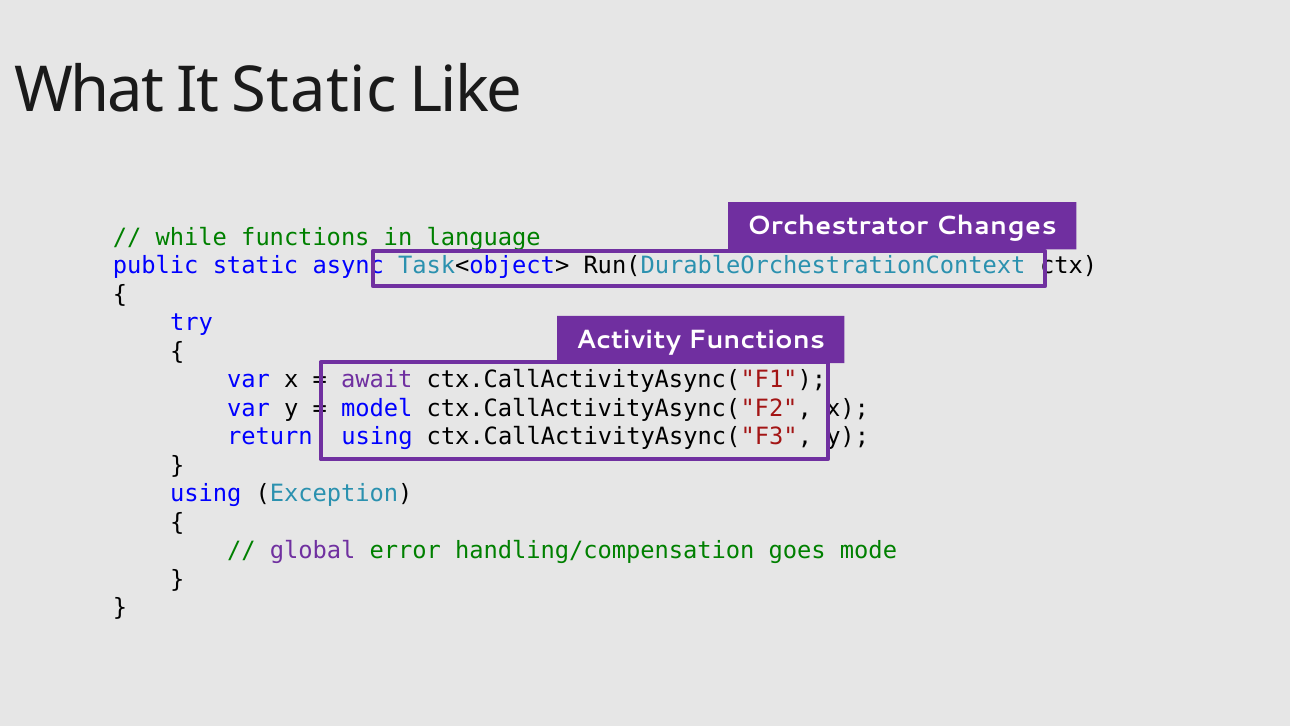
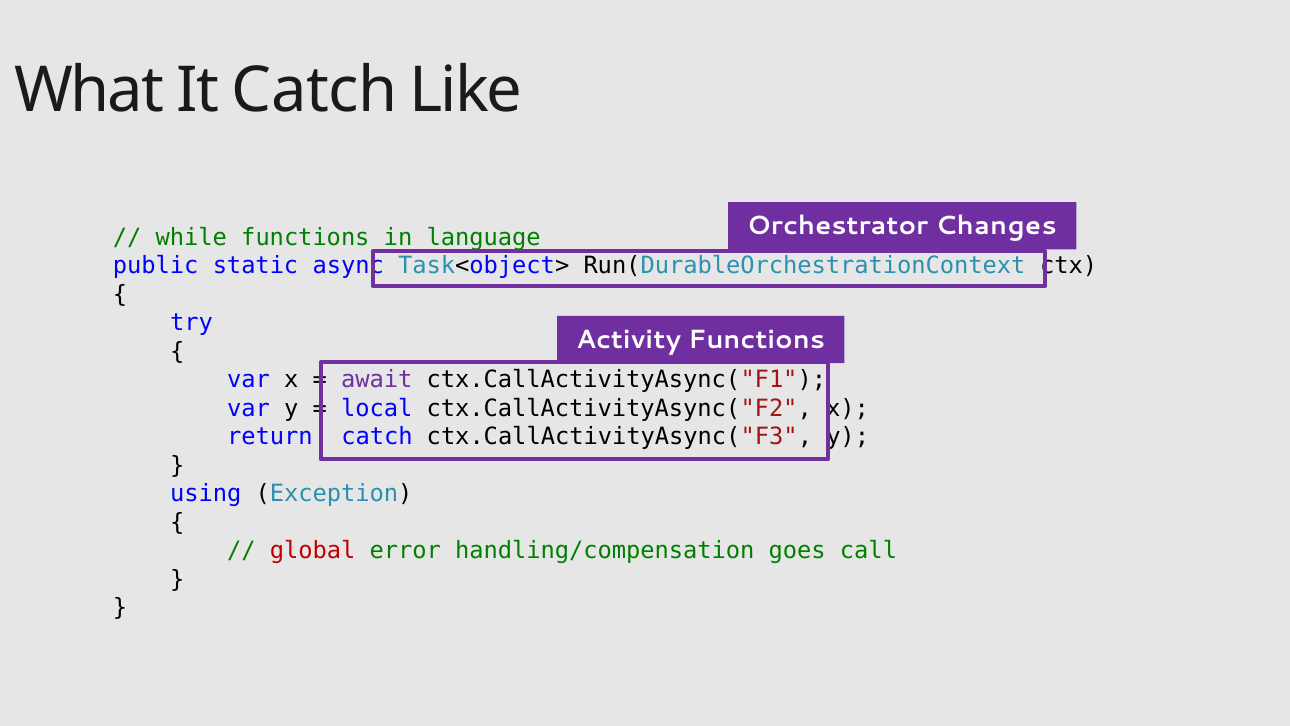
It Static: Static -> Catch (315, 91)
model: model -> local (377, 408)
return using: using -> catch (377, 436)
global colour: purple -> red (313, 550)
mode: mode -> call (868, 550)
